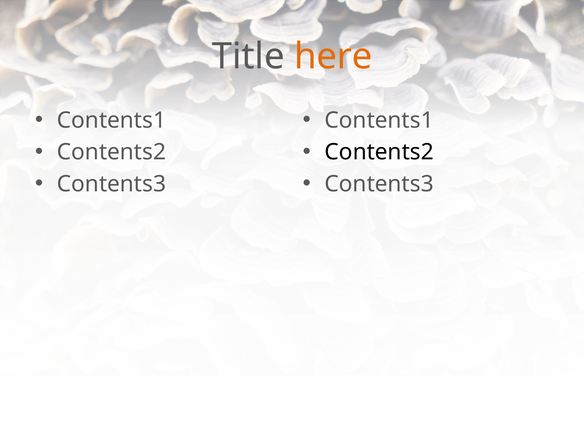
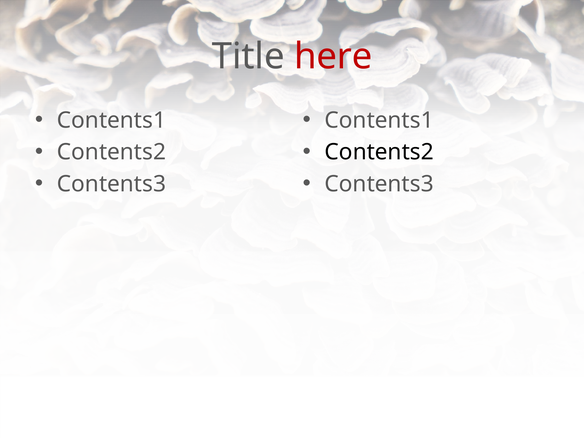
here colour: orange -> red (333, 57)
